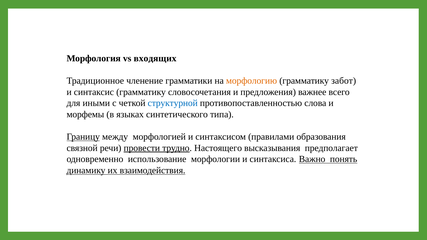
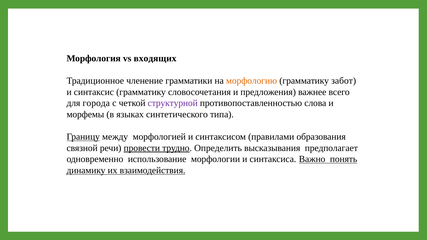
иными: иными -> города (96, 103)
структурной colour: blue -> purple (173, 103)
Настоящего: Настоящего -> Определить (218, 148)
